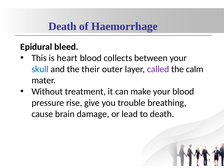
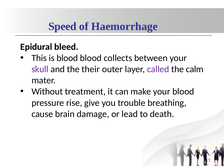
Death: Death -> Speed (62, 26)
is heart: heart -> blood (67, 58)
skull colour: blue -> purple (40, 69)
